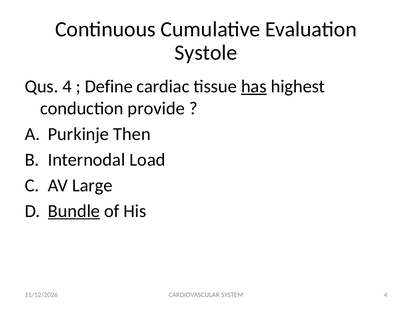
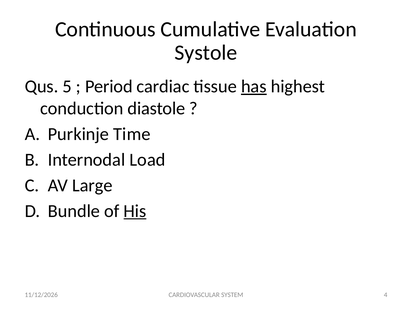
Qus 4: 4 -> 5 (67, 86)
Define: Define -> Period (109, 86)
provide: provide -> diastole (156, 108)
Then: Then -> Time (132, 134)
Bundle underline: present -> none (74, 211)
His underline: none -> present (135, 211)
